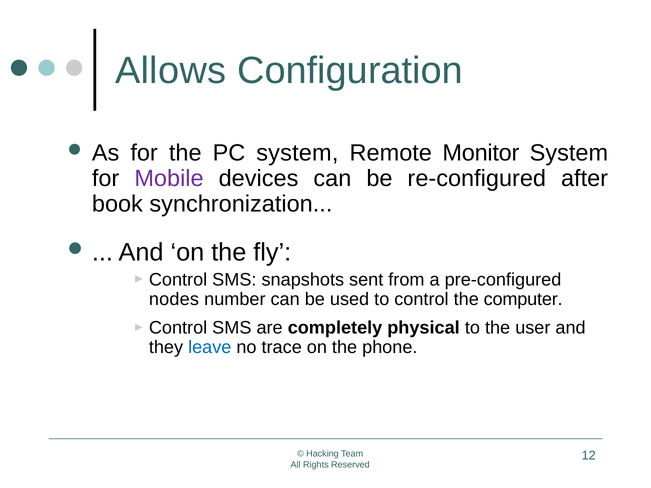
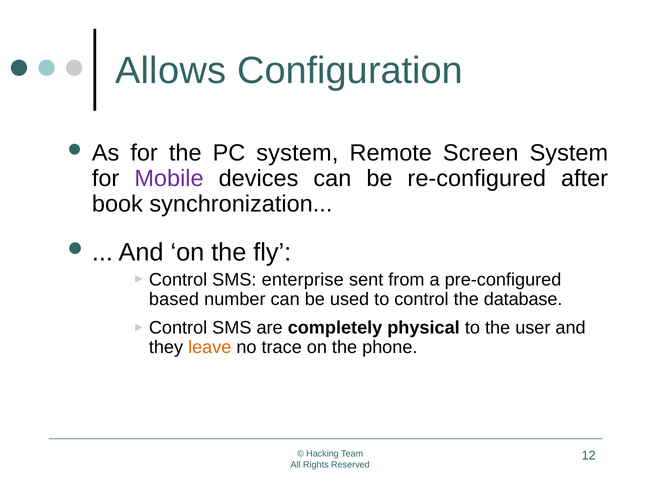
Monitor: Monitor -> Screen (481, 153)
snapshots: snapshots -> enterprise (303, 280)
nodes: nodes -> based (174, 299)
computer: computer -> database (523, 299)
leave colour: blue -> orange (210, 348)
